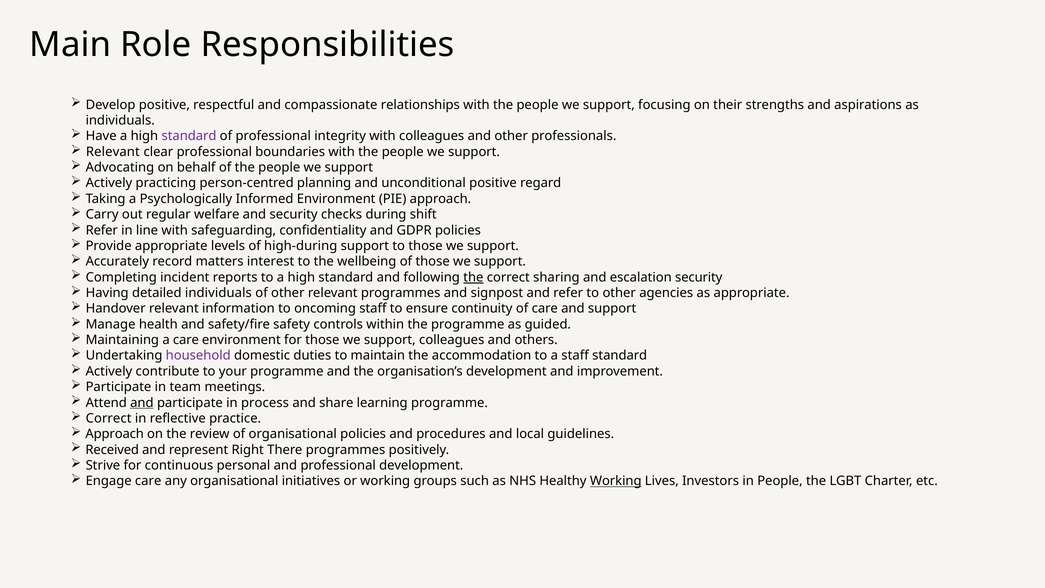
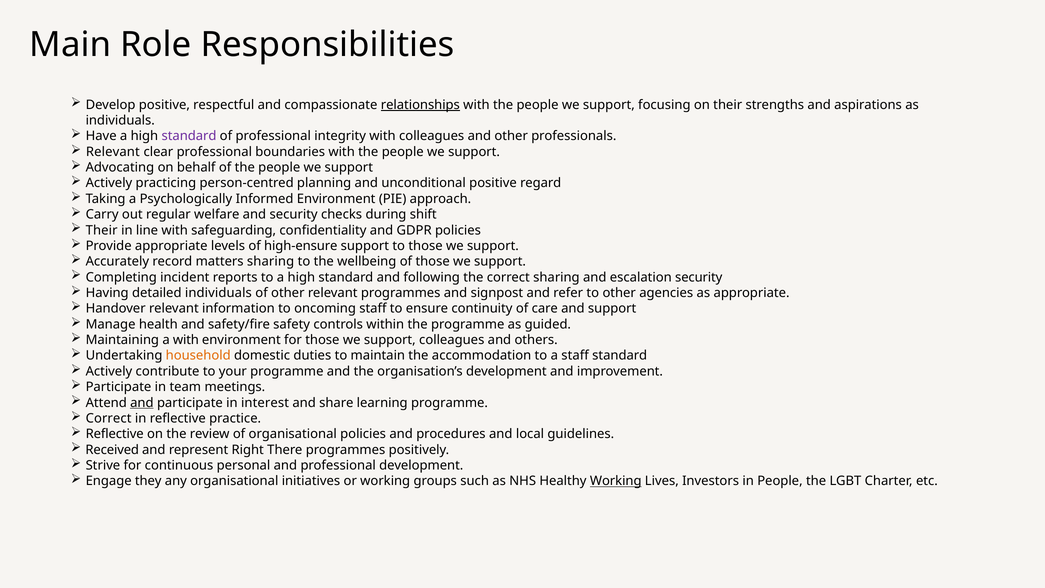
relationships underline: none -> present (420, 105)
Refer: Refer -> Their (102, 230)
high-during: high-during -> high-ensure (301, 246)
matters interest: interest -> sharing (271, 261)
the underline: present -> none (473, 277)
a care: care -> with (186, 340)
household colour: purple -> orange (198, 356)
process: process -> interest (265, 403)
Approach: Approach -> Reflective (115, 434)
Engage care: care -> they (148, 481)
